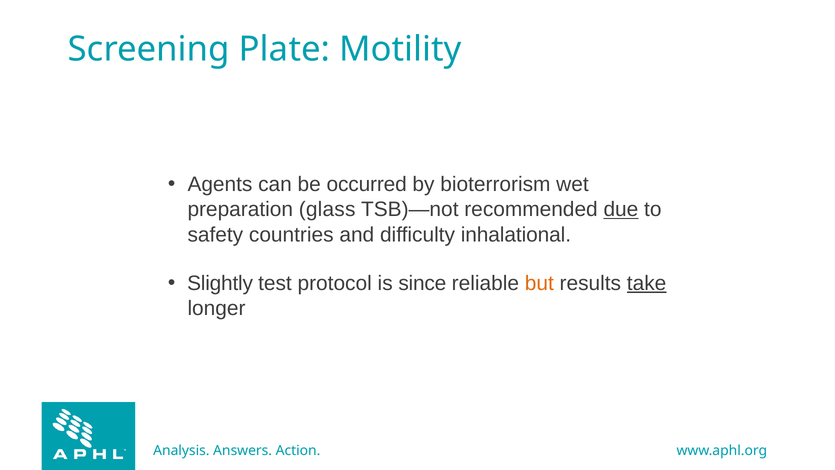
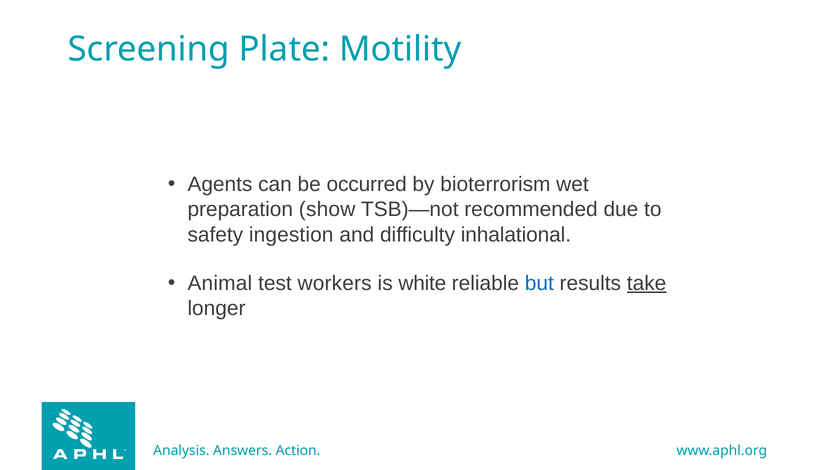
glass: glass -> show (327, 209)
due underline: present -> none (621, 209)
countries: countries -> ingestion (291, 234)
Slightly: Slightly -> Animal (220, 283)
protocol: protocol -> workers (335, 283)
since: since -> white (422, 283)
but colour: orange -> blue (539, 283)
